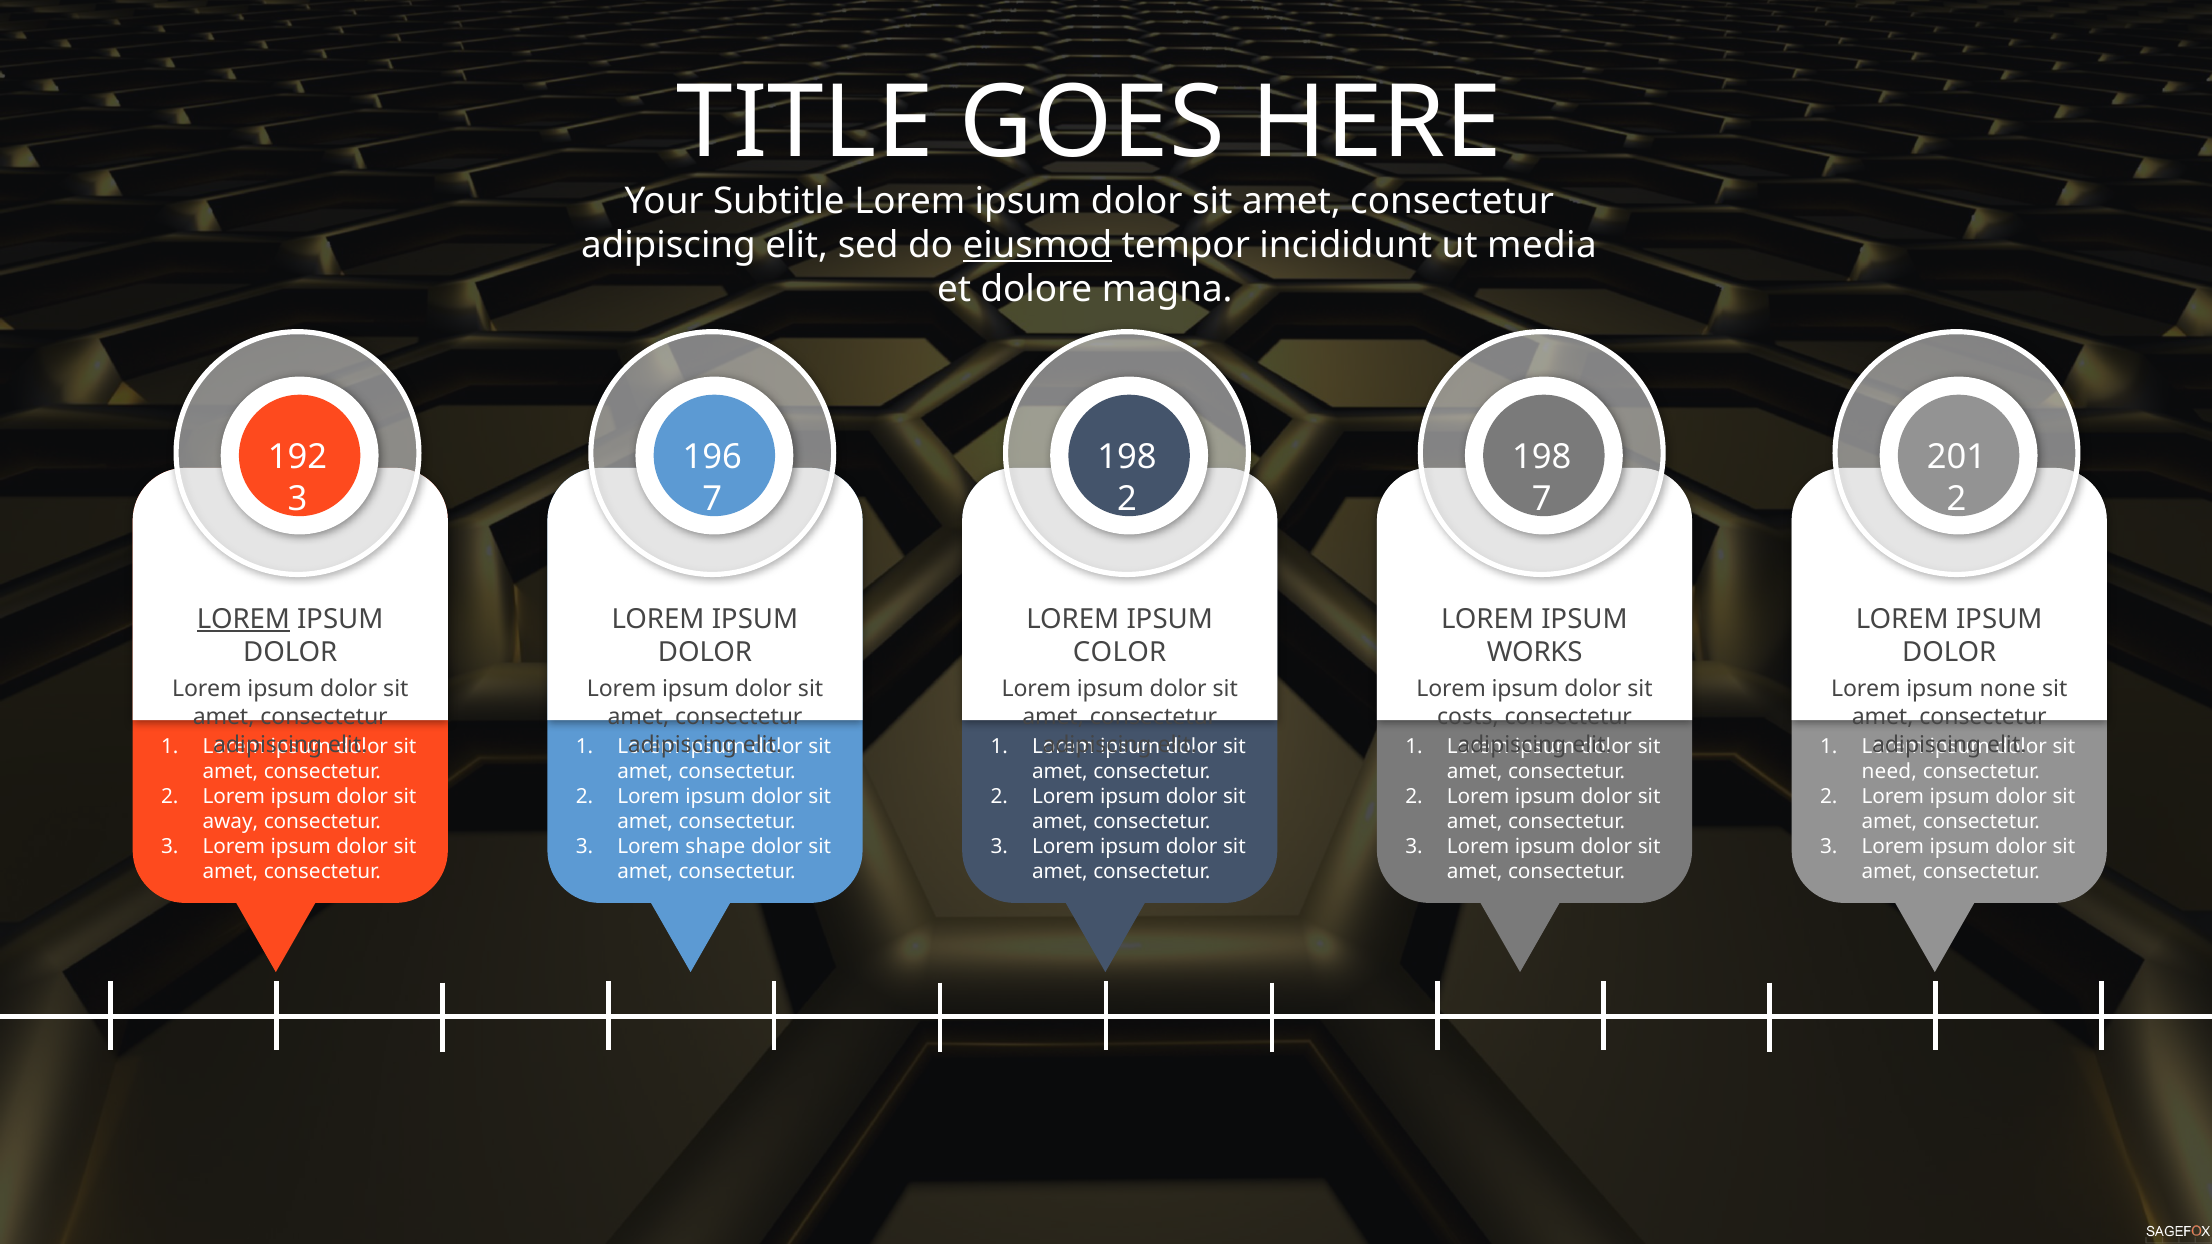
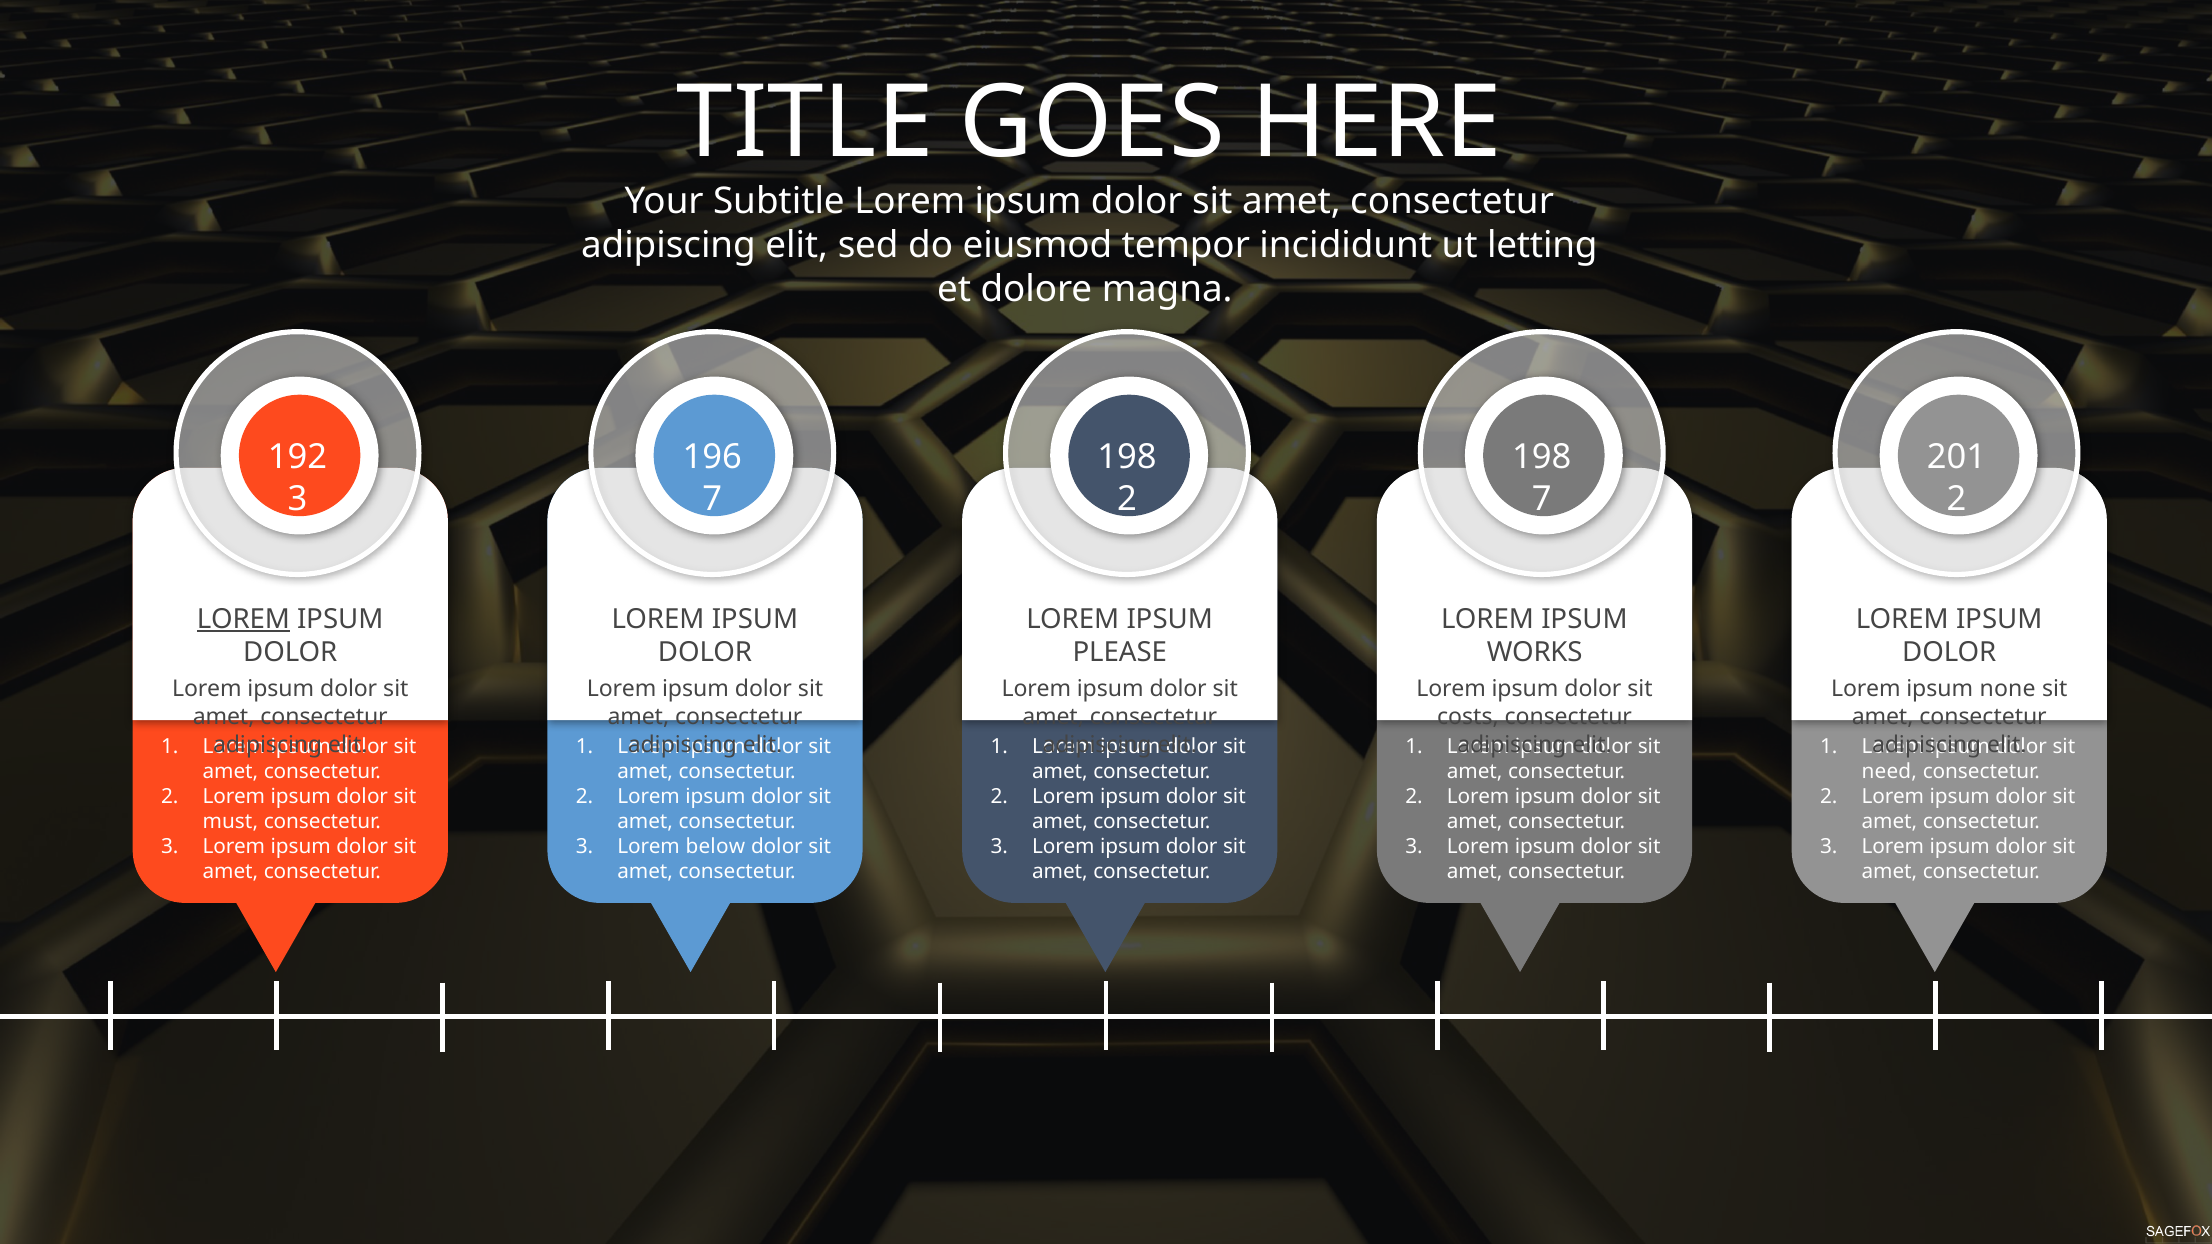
eiusmod underline: present -> none (1037, 246)
media: media -> letting (1542, 246)
COLOR: COLOR -> PLEASE (1120, 653)
away: away -> must (230, 822)
shape: shape -> below (715, 847)
